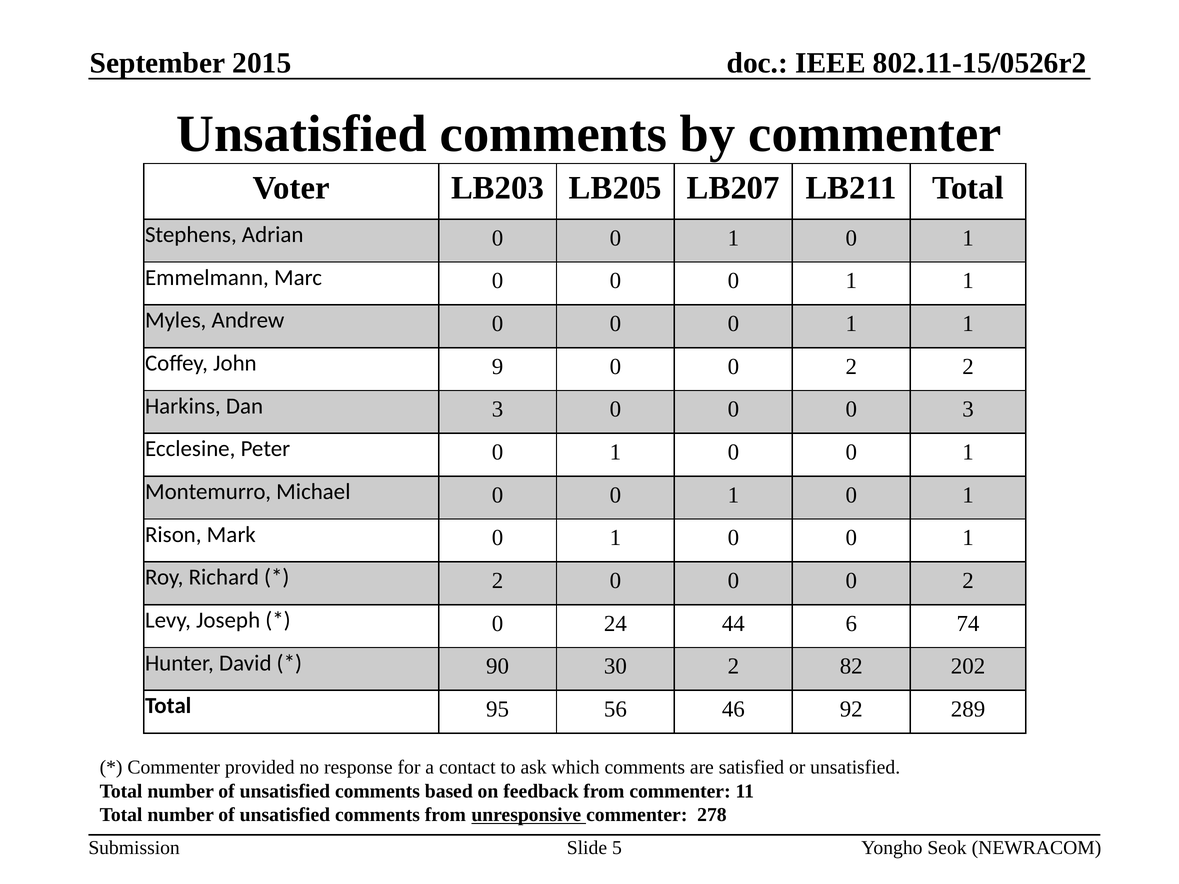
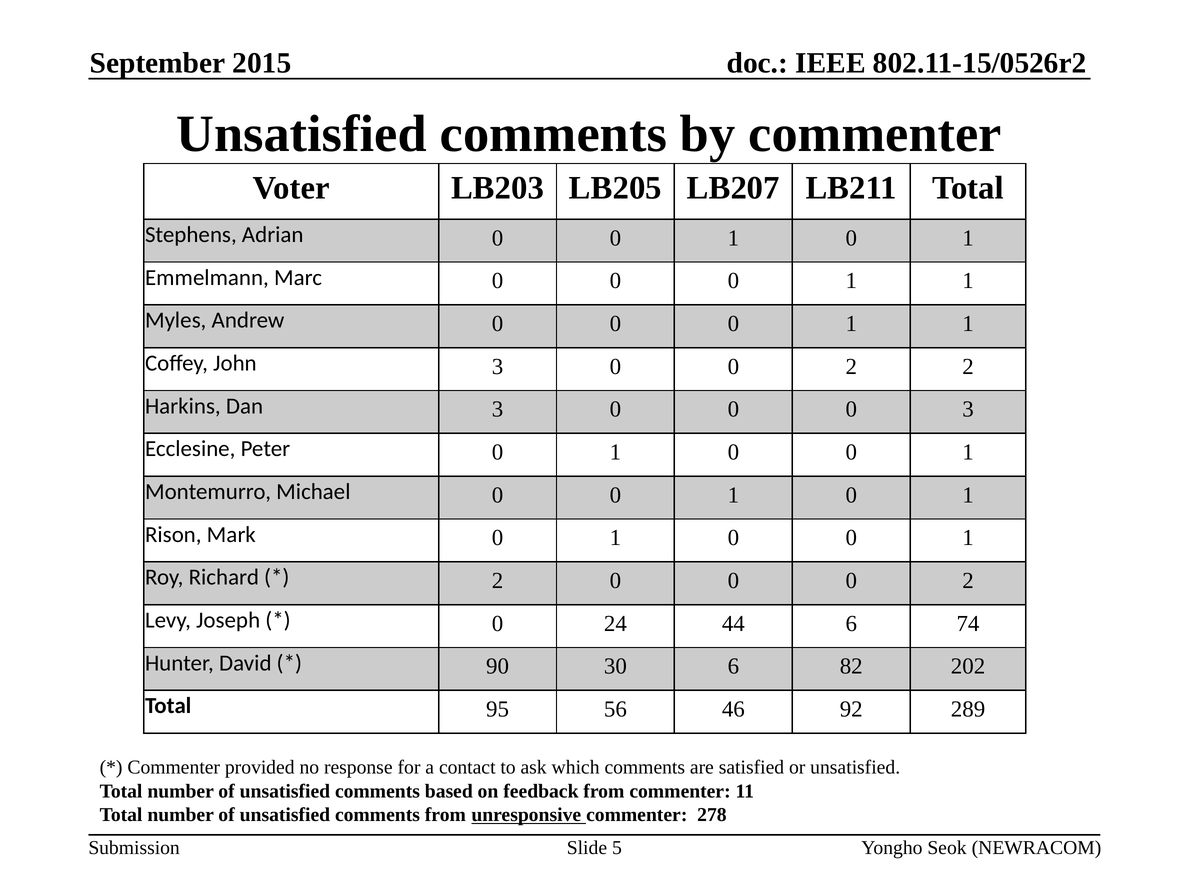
John 9: 9 -> 3 (498, 367)
30 2: 2 -> 6 (733, 666)
